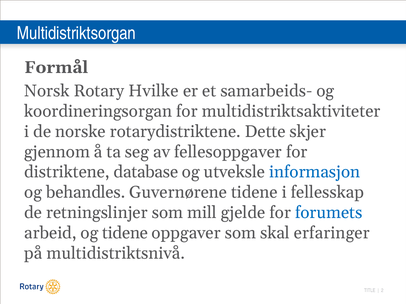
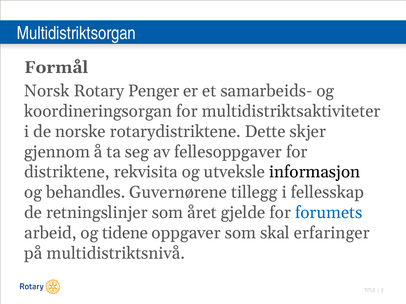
Hvilke: Hvilke -> Penger (154, 91)
database: database -> rekvisita (146, 172)
informasjon colour: blue -> black (315, 172)
Guvernørene tidene: tidene -> tillegg (254, 193)
mill: mill -> året (202, 213)
